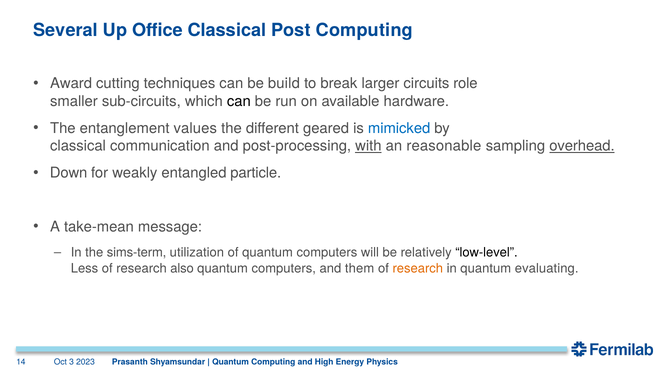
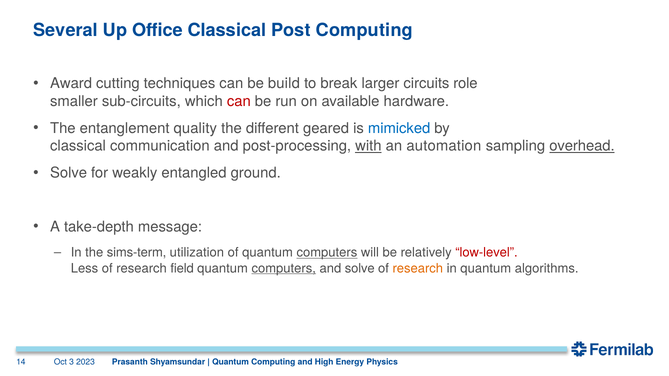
can colour: black -> red (239, 101)
values: values -> quality (195, 128)
reasonable: reasonable -> automation (444, 146)
Down: Down -> Solve (69, 173)
particle: particle -> ground (256, 173)
take-mean: take-mean -> take-depth (99, 227)
computers underline: none -> present (327, 253)
low-level colour: black -> red (486, 253)
also: also -> field (182, 268)
computers underline: none -> present (284, 268)
and them: them -> solve (360, 268)
evaluating: evaluating -> algorithms (547, 268)
